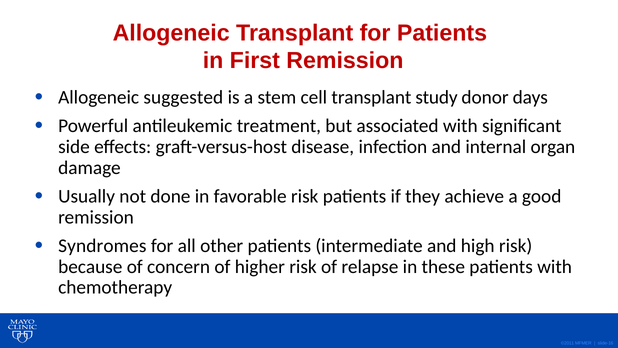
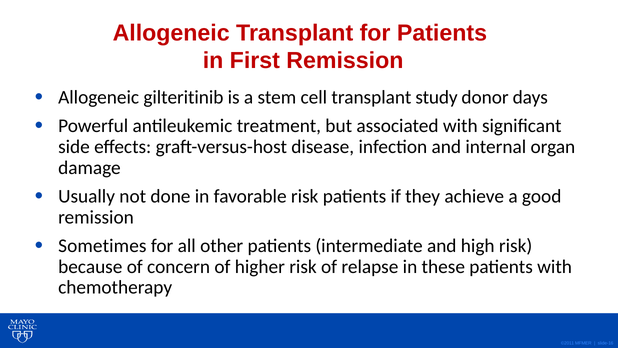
suggested: suggested -> gilteritinib (183, 97)
Syndromes: Syndromes -> Sometimes (102, 246)
